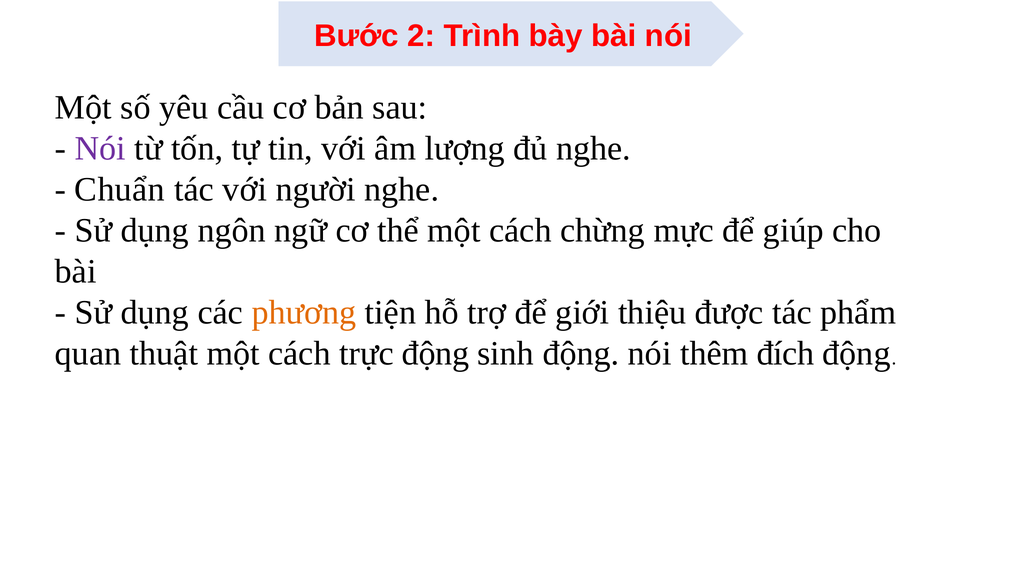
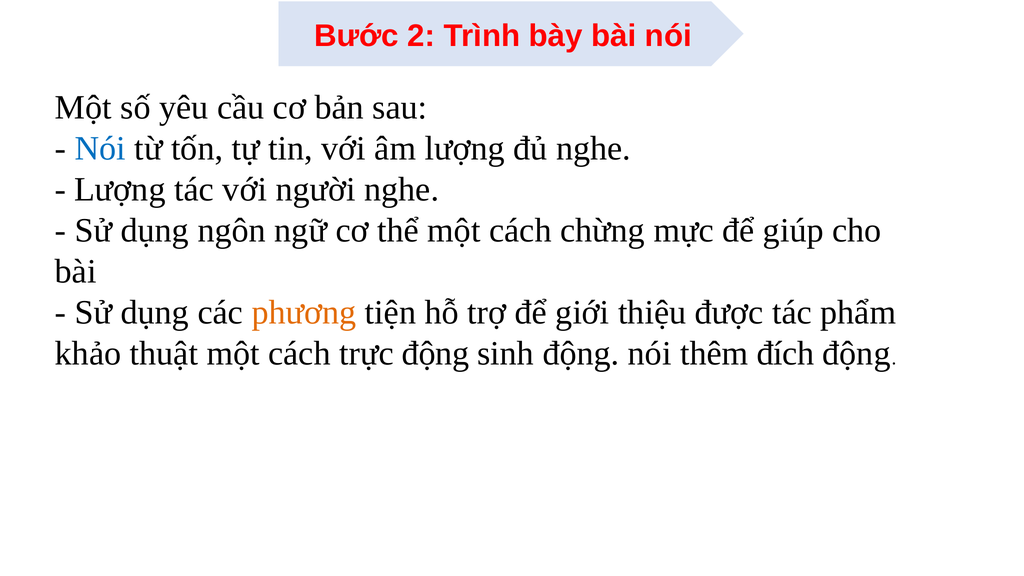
Nói colour: purple -> blue (100, 148)
Chuẩn: Chuẩn -> Lượng (120, 189)
quan: quan -> khảo (88, 353)
